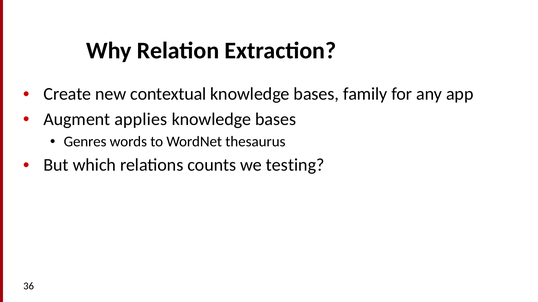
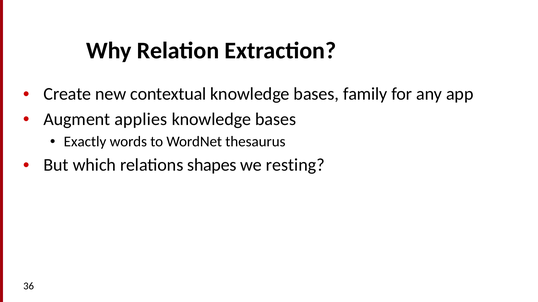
Genres: Genres -> Exactly (85, 142)
counts: counts -> shapes (212, 165)
testing: testing -> resting (295, 165)
